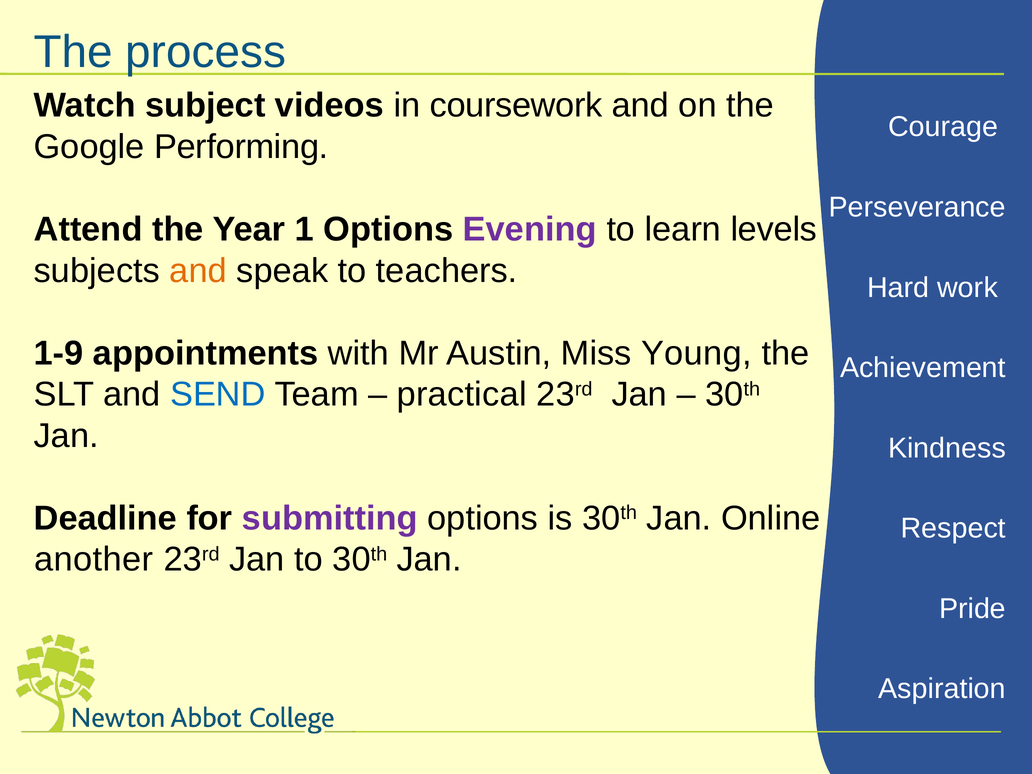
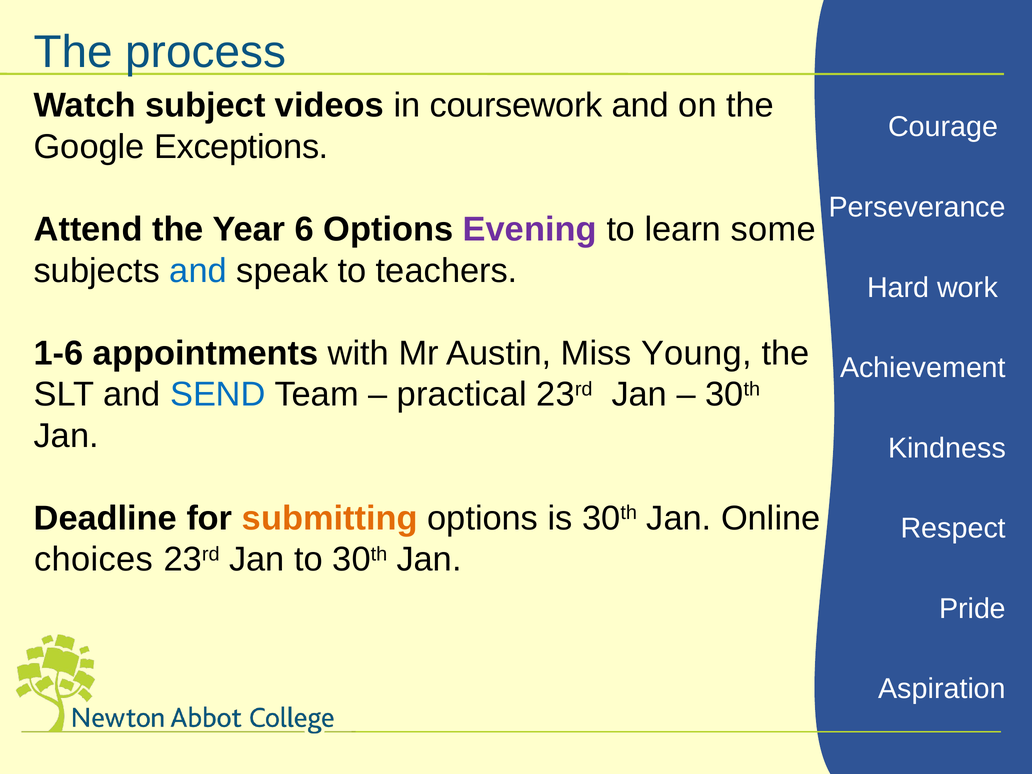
Performing: Performing -> Exceptions (241, 147)
1: 1 -> 6 (304, 229)
levels: levels -> some (774, 229)
and colour: orange -> blue (198, 271)
1-9: 1-9 -> 1-6 (59, 353)
submitting colour: purple -> orange (330, 518)
another: another -> choices (94, 560)
